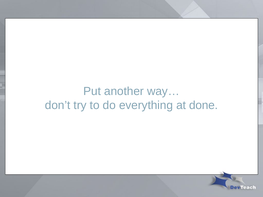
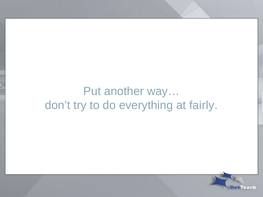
done: done -> fairly (203, 105)
